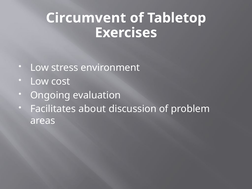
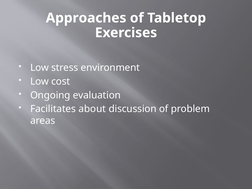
Circumvent: Circumvent -> Approaches (86, 18)
